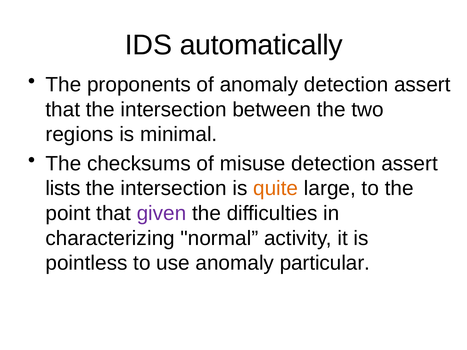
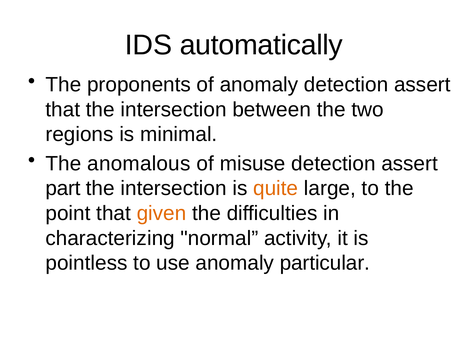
checksums: checksums -> anomalous (139, 164)
lists: lists -> part (63, 189)
given colour: purple -> orange (161, 213)
